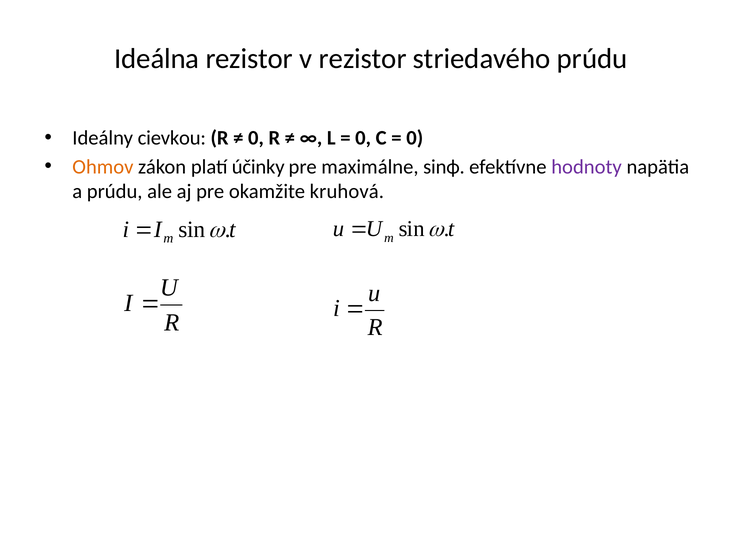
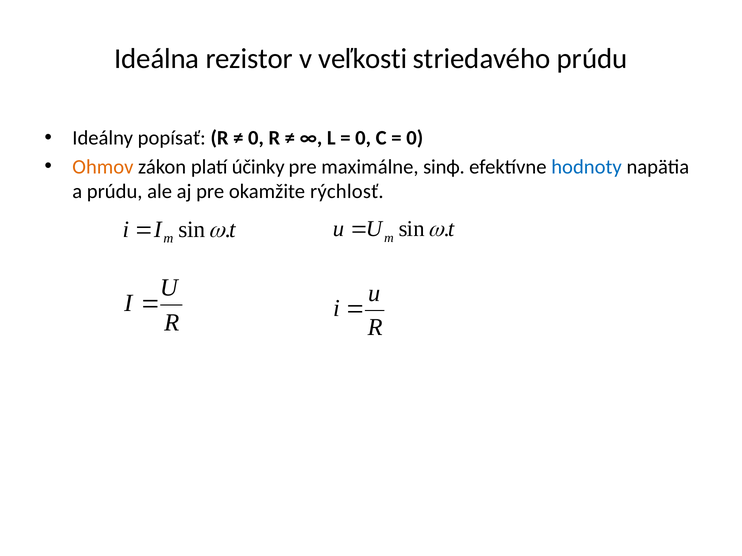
v rezistor: rezistor -> veľkosti (363, 59)
cievkou: cievkou -> popísať (172, 138)
hodnoty colour: purple -> blue (587, 167)
kruhová: kruhová -> rýchlosť (347, 192)
